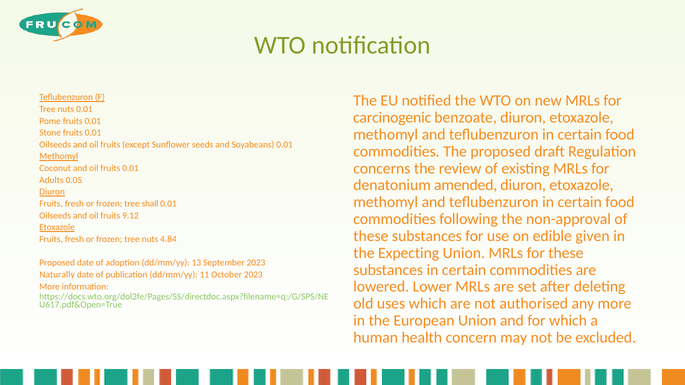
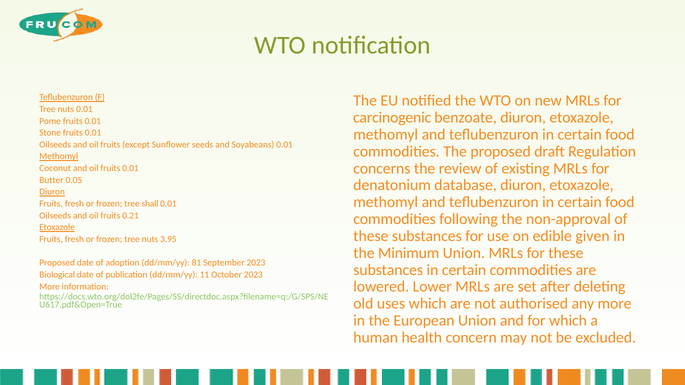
Adults: Adults -> Butter (51, 180)
amended: amended -> database (466, 185)
9.12: 9.12 -> 0.21 (130, 216)
4.84: 4.84 -> 3.95 (168, 239)
Expecting: Expecting -> Minimum (409, 253)
13: 13 -> 81 (196, 263)
Naturally: Naturally -> Biological (57, 275)
